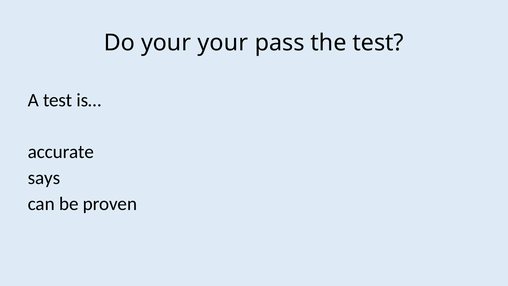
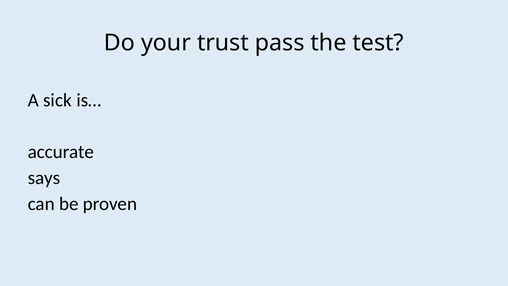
your your: your -> trust (223, 43)
A test: test -> sick (57, 100)
